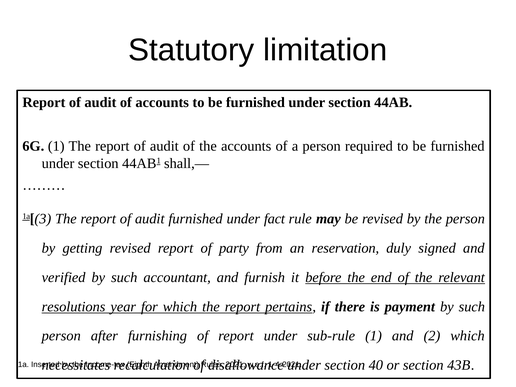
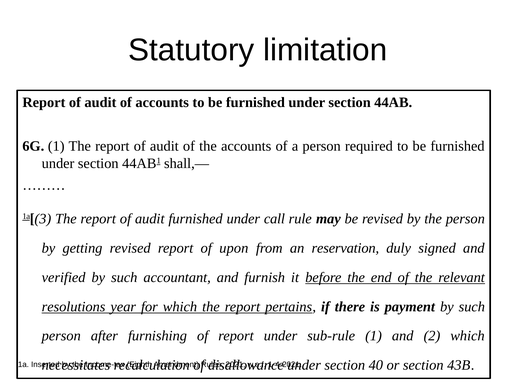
fact: fact -> call (274, 219)
party: party -> upon (234, 248)
